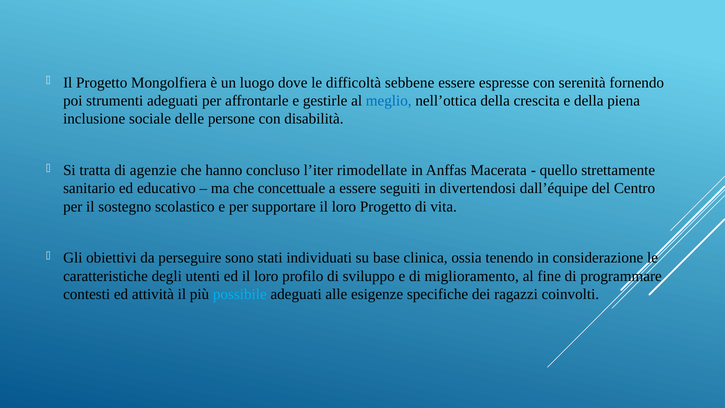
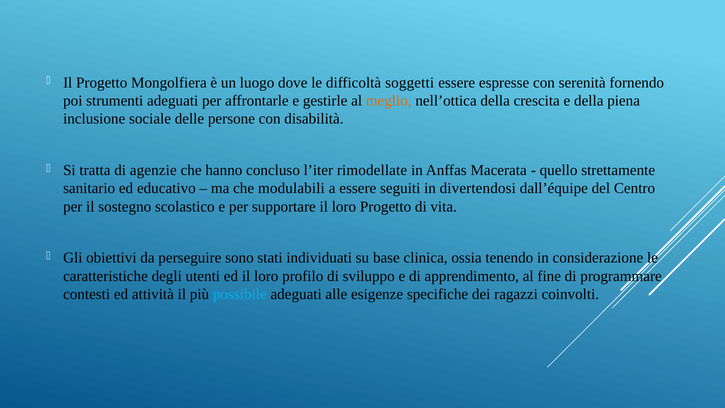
sebbene: sebbene -> soggetti (410, 83)
meglio colour: blue -> orange (389, 101)
concettuale: concettuale -> modulabili (291, 188)
miglioramento: miglioramento -> apprendimento (472, 276)
